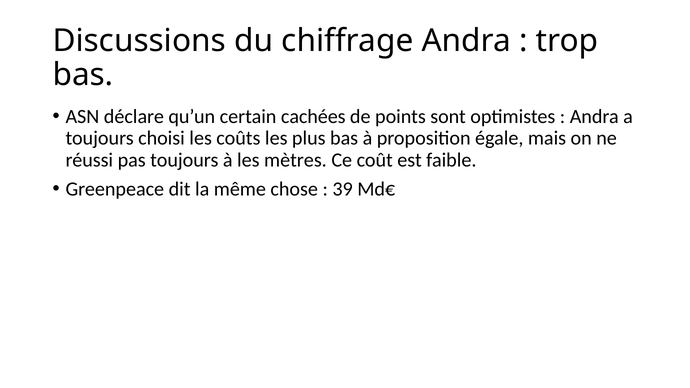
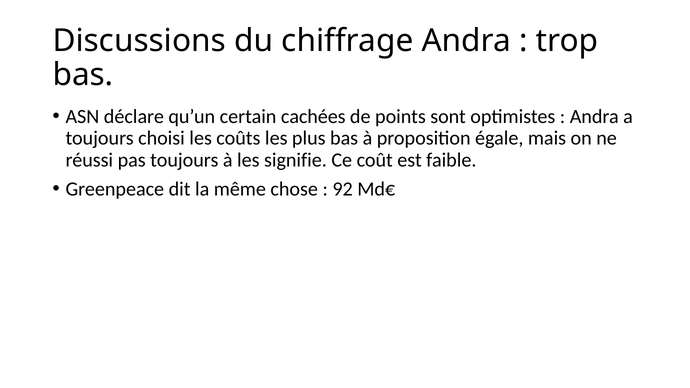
mètres: mètres -> signifie (295, 160)
39: 39 -> 92 (343, 189)
